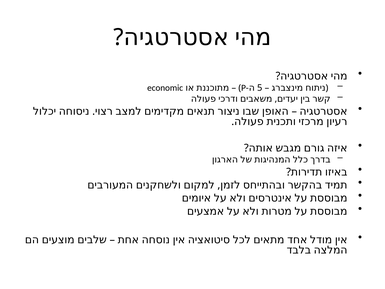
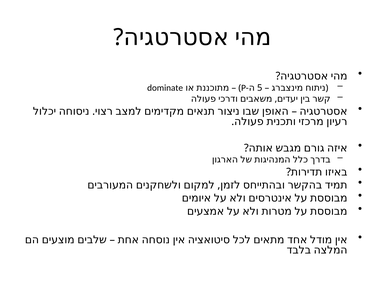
economic: economic -> dominate (165, 88)
